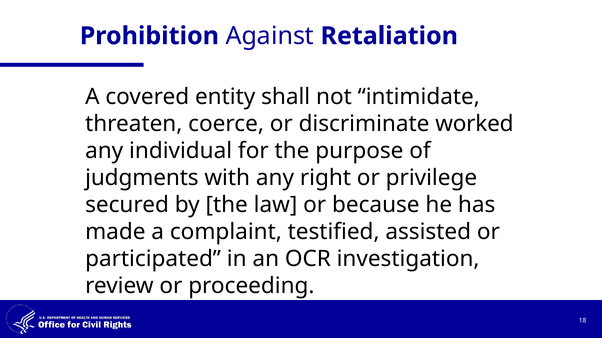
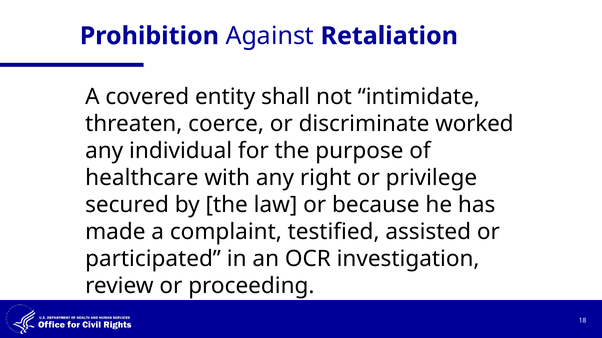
judgments: judgments -> healthcare (142, 178)
